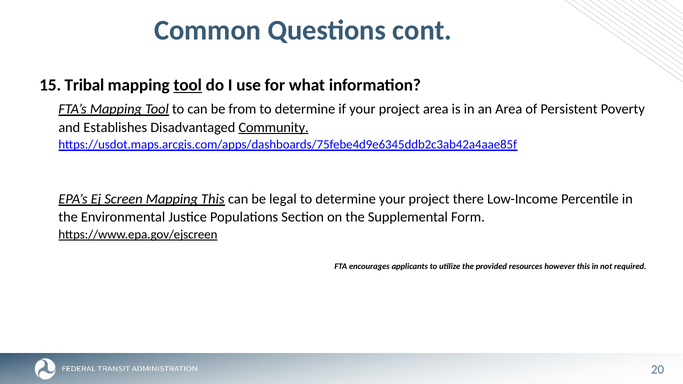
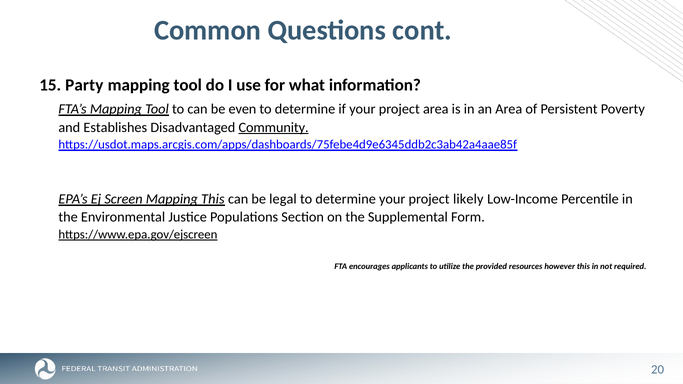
Tribal: Tribal -> Party (84, 85)
tool underline: present -> none (188, 85)
from: from -> even (242, 109)
there: there -> likely (468, 199)
